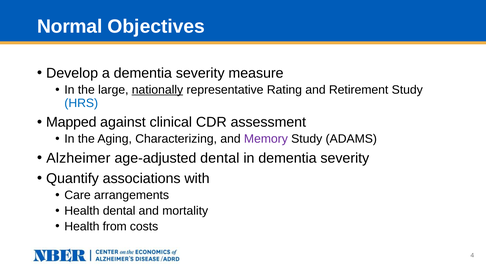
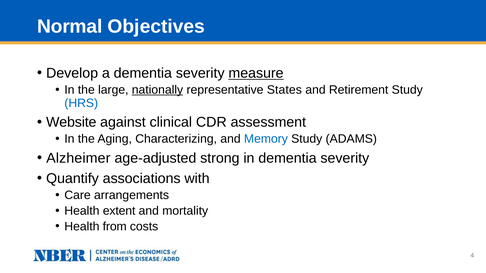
measure underline: none -> present (256, 73)
Rating: Rating -> States (284, 90)
Mapped: Mapped -> Website (71, 122)
Memory colour: purple -> blue (266, 139)
age-adjusted dental: dental -> strong (220, 158)
Health dental: dental -> extent (119, 211)
